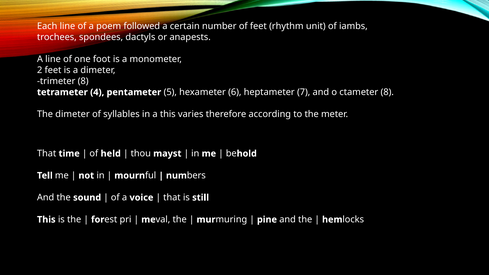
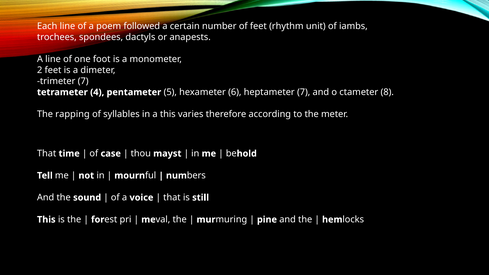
trimeter 8: 8 -> 7 (83, 81)
The dimeter: dimeter -> rapping (73, 114)
held: held -> case (111, 154)
